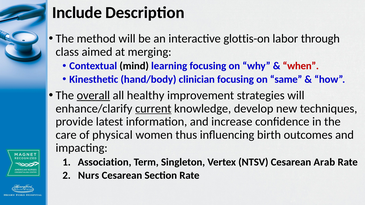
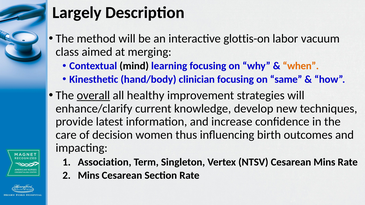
Include: Include -> Largely (77, 13)
through: through -> vacuum (320, 39)
when colour: red -> orange (301, 66)
current underline: present -> none (153, 109)
physical: physical -> decision (112, 135)
Cesarean Arab: Arab -> Mins (324, 162)
Nurs: Nurs -> Mins (89, 176)
